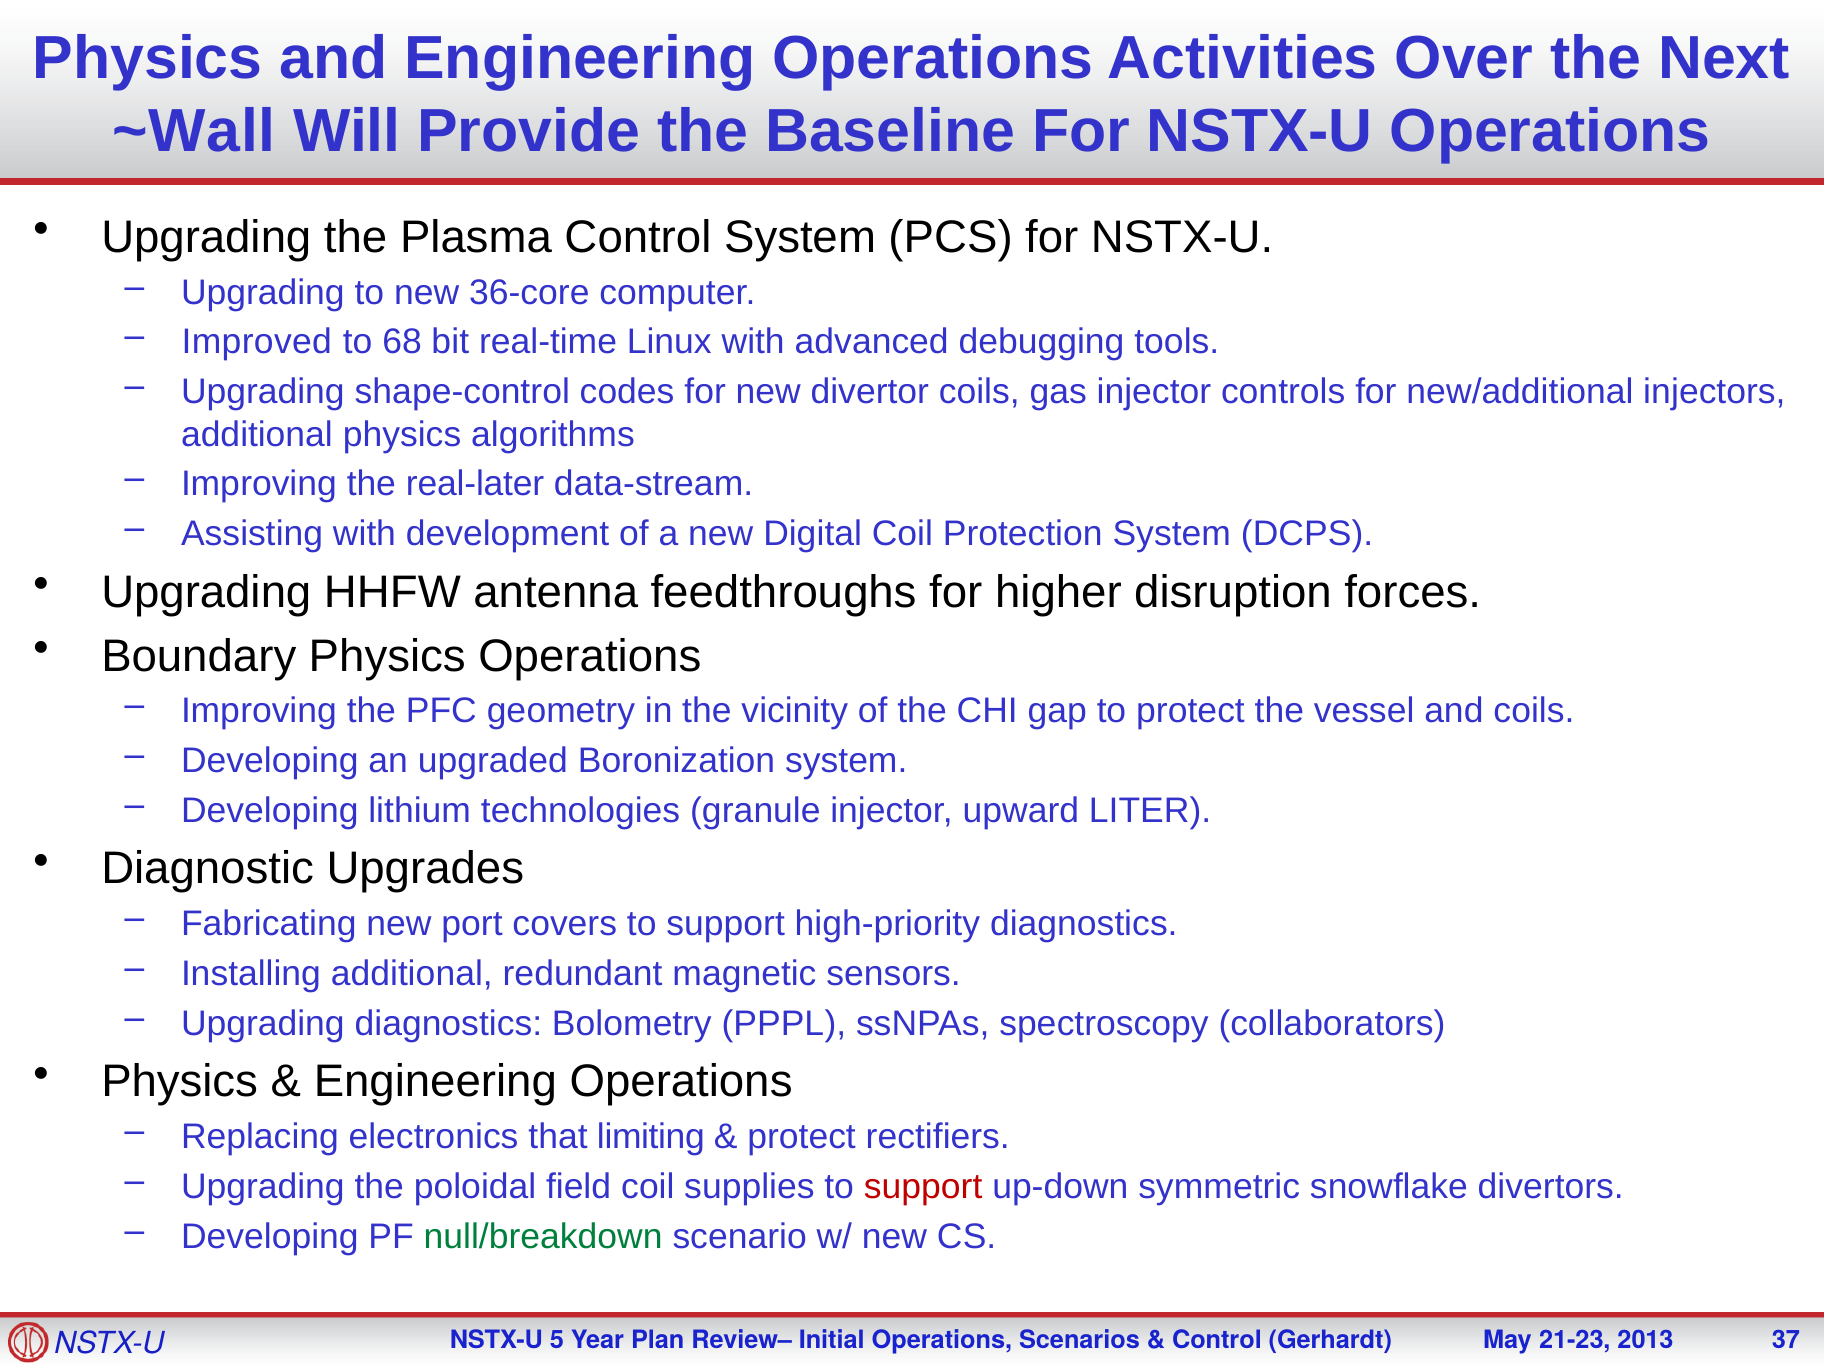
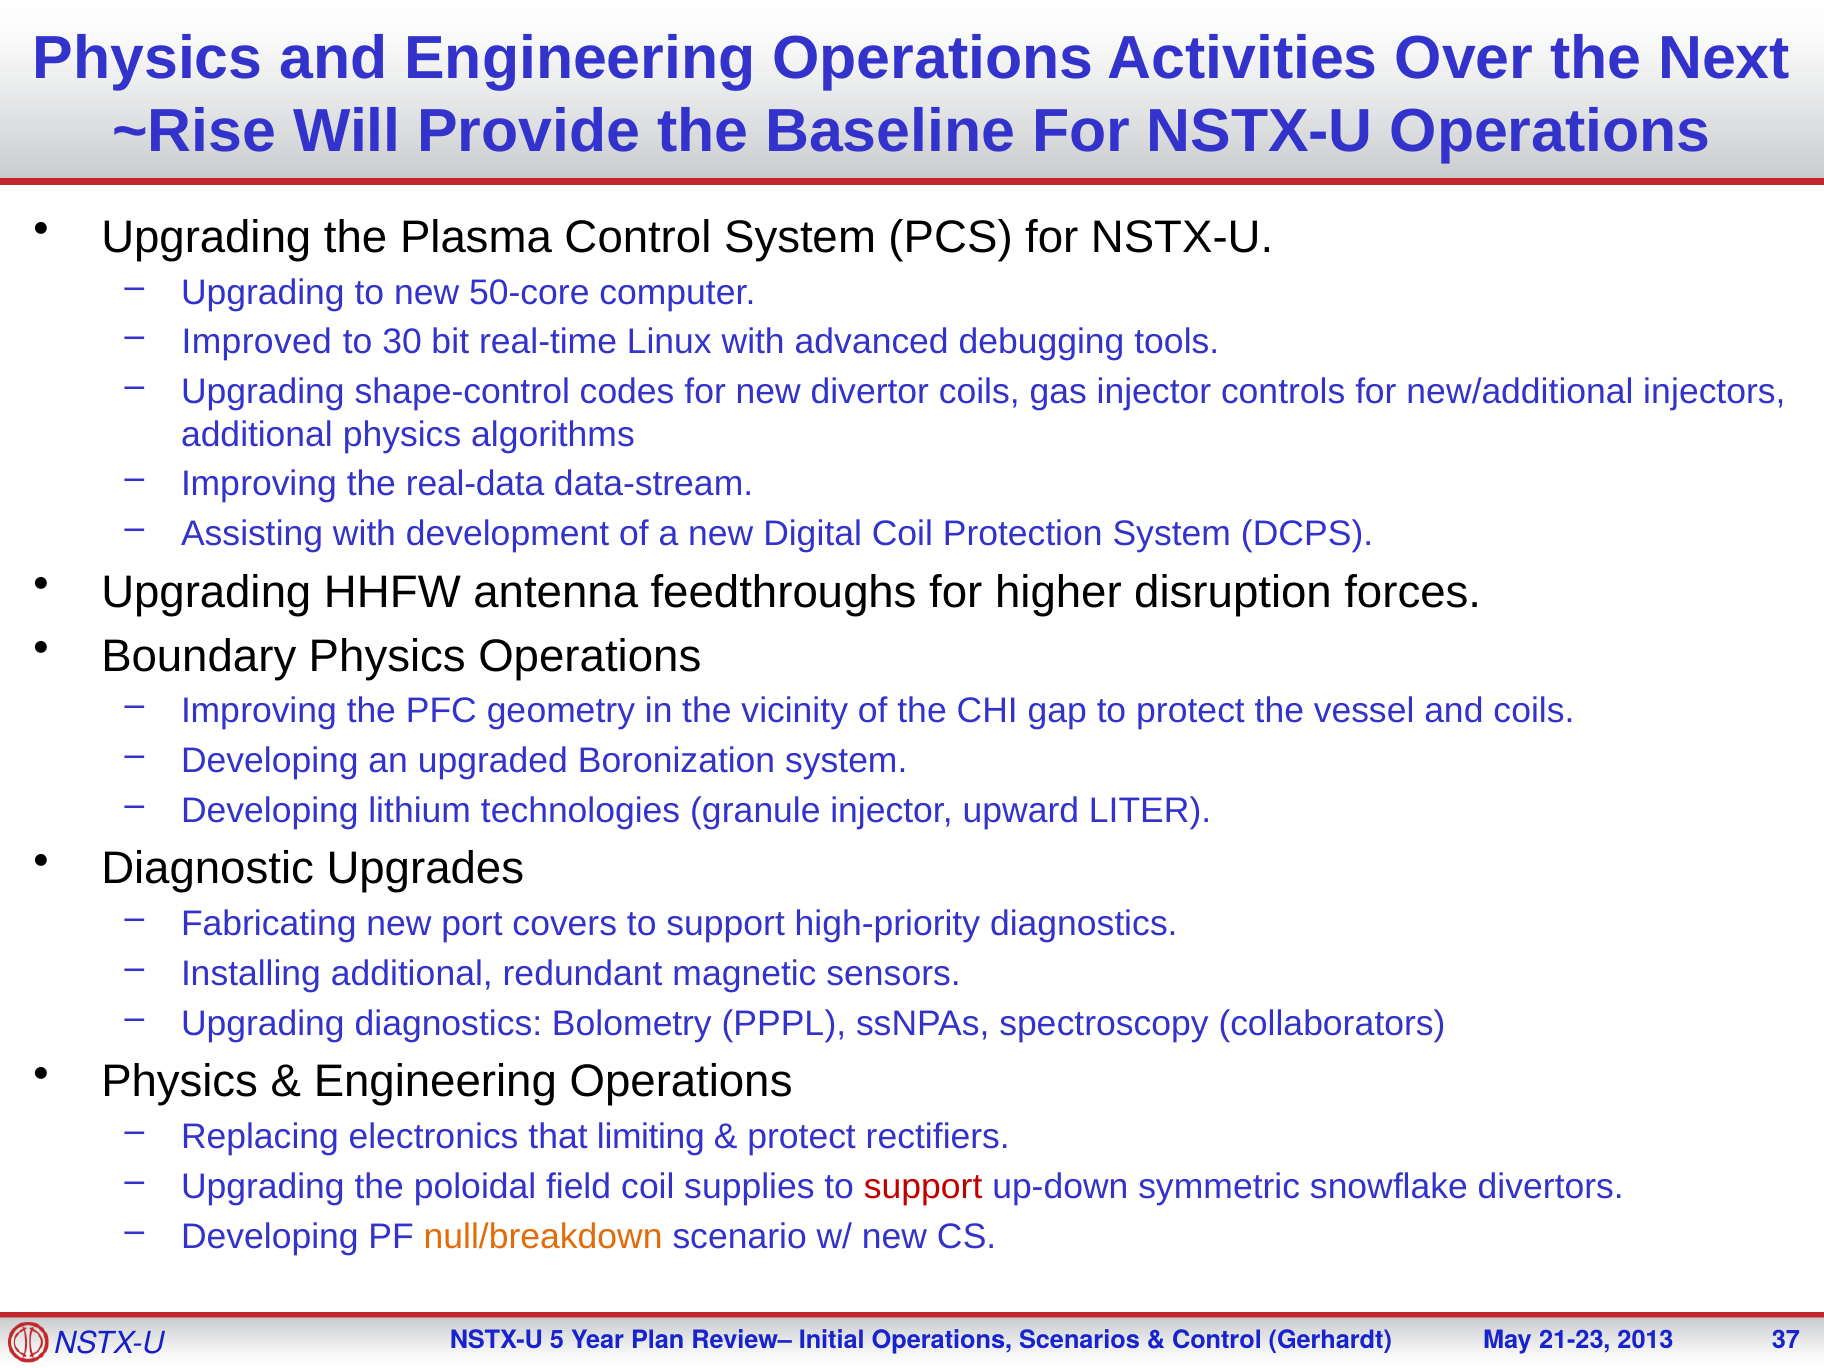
~Wall: ~Wall -> ~Rise (194, 132)
36-core: 36-core -> 50-core (529, 292)
68: 68 -> 30 (402, 342)
real-later: real-later -> real-data (475, 484)
null/breakdown colour: green -> orange (543, 1236)
